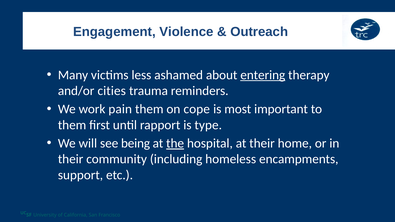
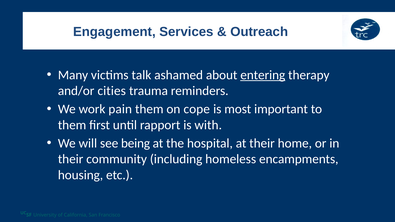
Violence: Violence -> Services (186, 32)
less: less -> talk (141, 75)
type: type -> with (208, 125)
the underline: present -> none (175, 143)
support: support -> housing (80, 175)
